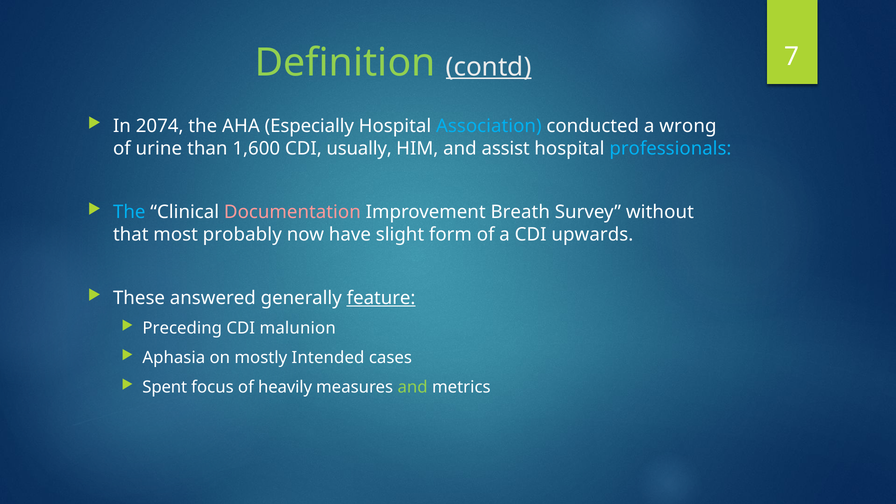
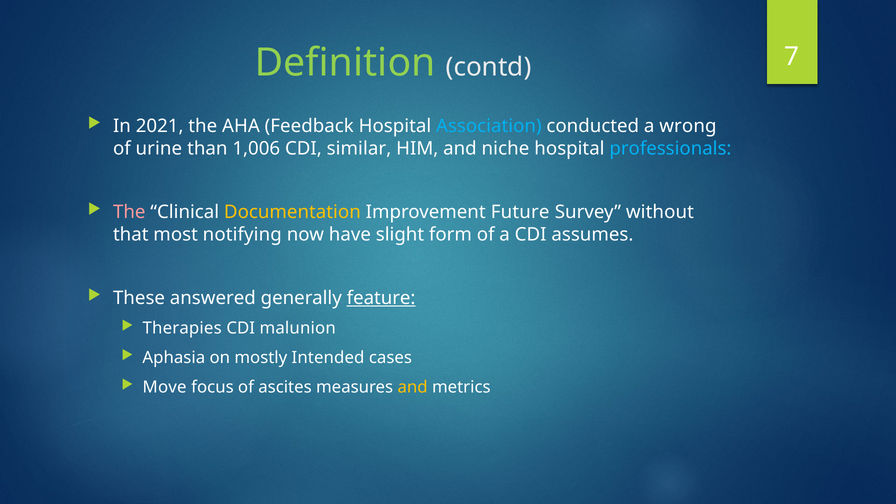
contd underline: present -> none (489, 67)
2074: 2074 -> 2021 (160, 126)
Especially: Especially -> Feedback (309, 126)
1,600: 1,600 -> 1,006 (256, 148)
usually: usually -> similar (359, 148)
assist: assist -> niche (505, 148)
The colour: light blue -> pink (129, 212)
Documentation colour: pink -> yellow (292, 212)
Breath: Breath -> Future (520, 212)
probably: probably -> notifying (242, 234)
upwards: upwards -> assumes (592, 234)
Preceding: Preceding -> Therapies (182, 328)
Spent: Spent -> Move (165, 387)
heavily: heavily -> ascites (285, 387)
and colour: light green -> yellow (413, 387)
